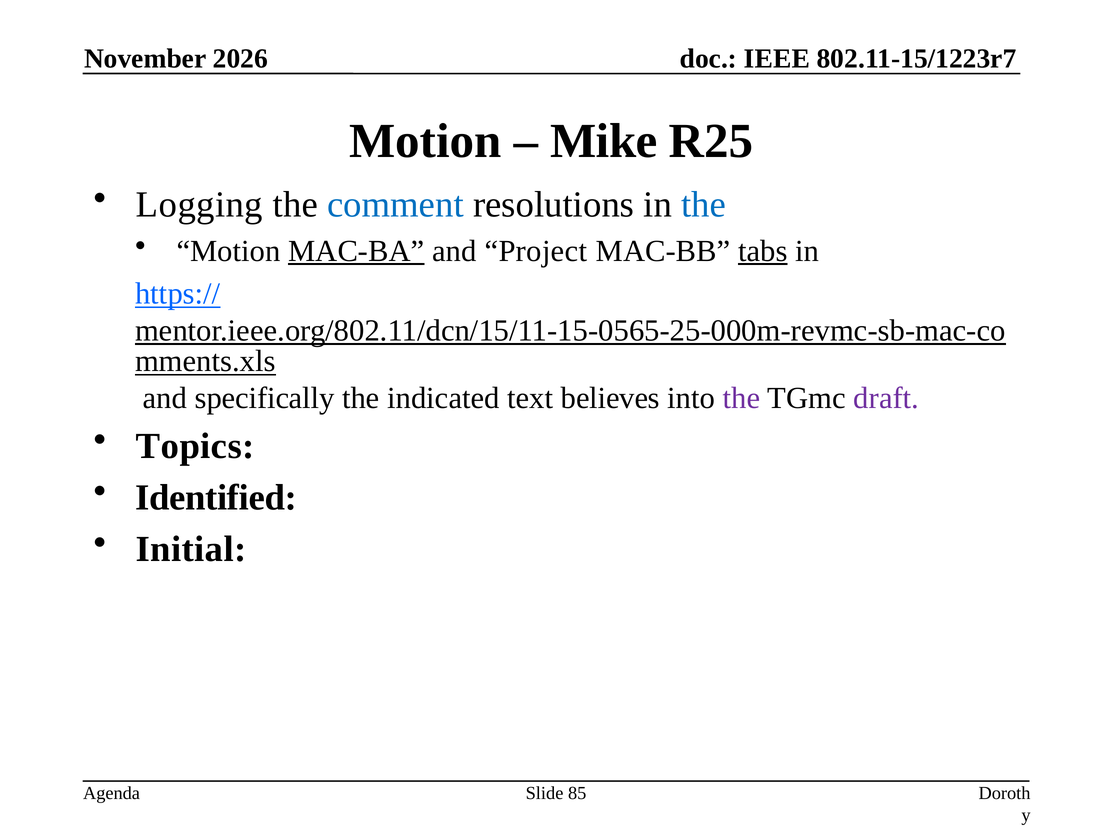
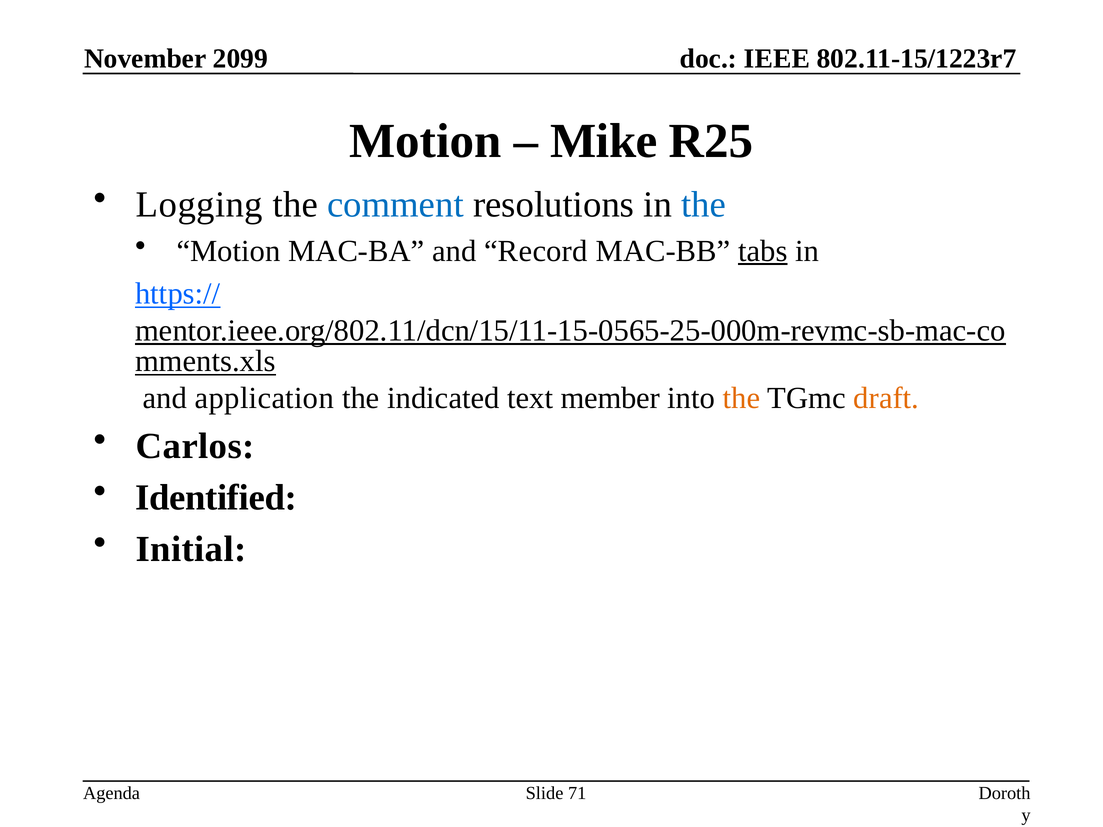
2026: 2026 -> 2099 (240, 59)
MAC-BA underline: present -> none (356, 251)
Project: Project -> Record (536, 251)
specifically: specifically -> application (264, 398)
believes: believes -> member (610, 398)
the colour: purple -> orange (741, 398)
draft colour: purple -> orange (886, 398)
Topics: Topics -> Carlos (195, 446)
85: 85 -> 71 (577, 793)
